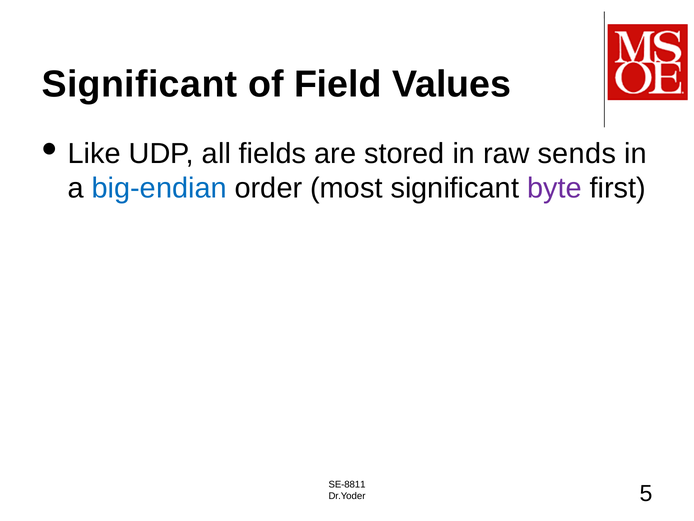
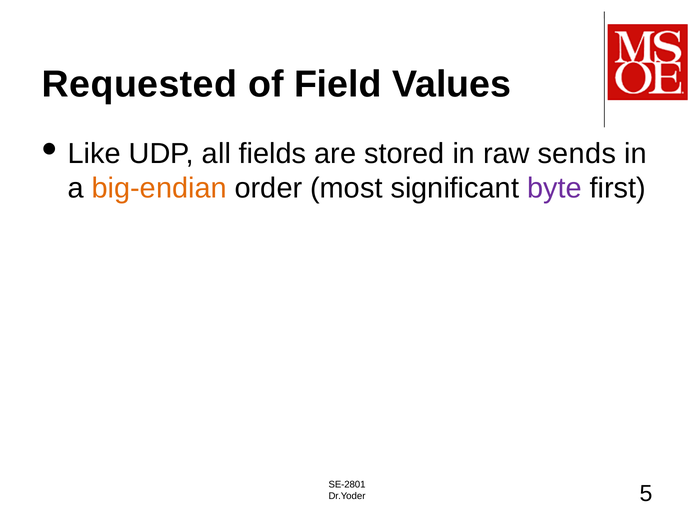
Significant: Significant -> Requested (140, 84)
big-endian colour: blue -> orange (159, 188)
SE-8811: SE-8811 -> SE-2801 (347, 484)
